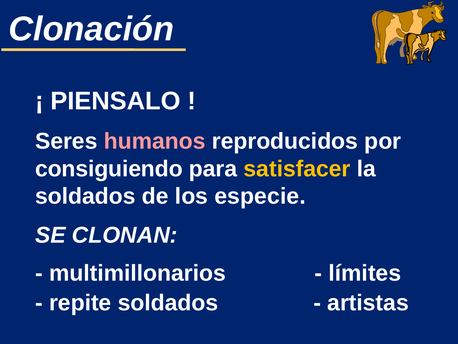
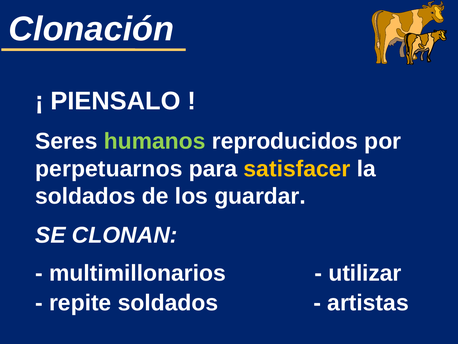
humanos colour: pink -> light green (155, 141)
consiguiendo: consiguiendo -> perpetuarnos (109, 169)
especie: especie -> guardar (260, 196)
límites: límites -> utilizar (365, 273)
